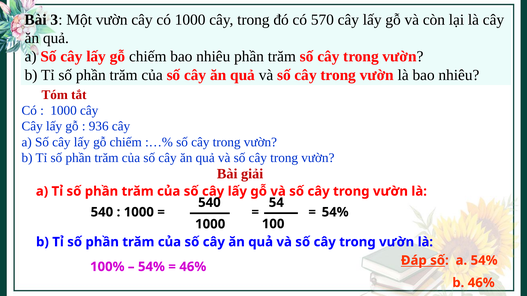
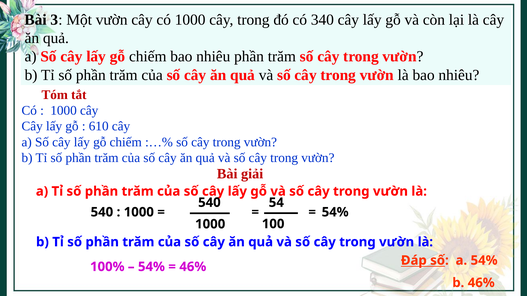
570: 570 -> 340 (322, 20)
936: 936 -> 610 (99, 126)
